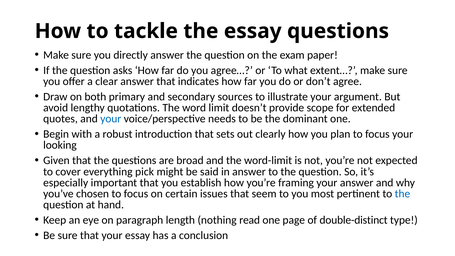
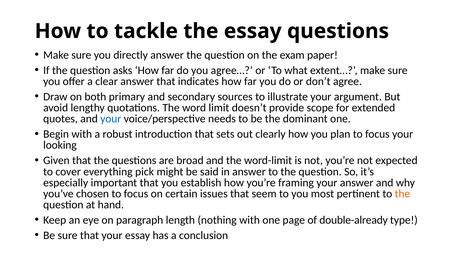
the colour: blue -> orange (402, 194)
nothing read: read -> with (250, 220)
double-distinct: double-distinct -> double-already (354, 220)
